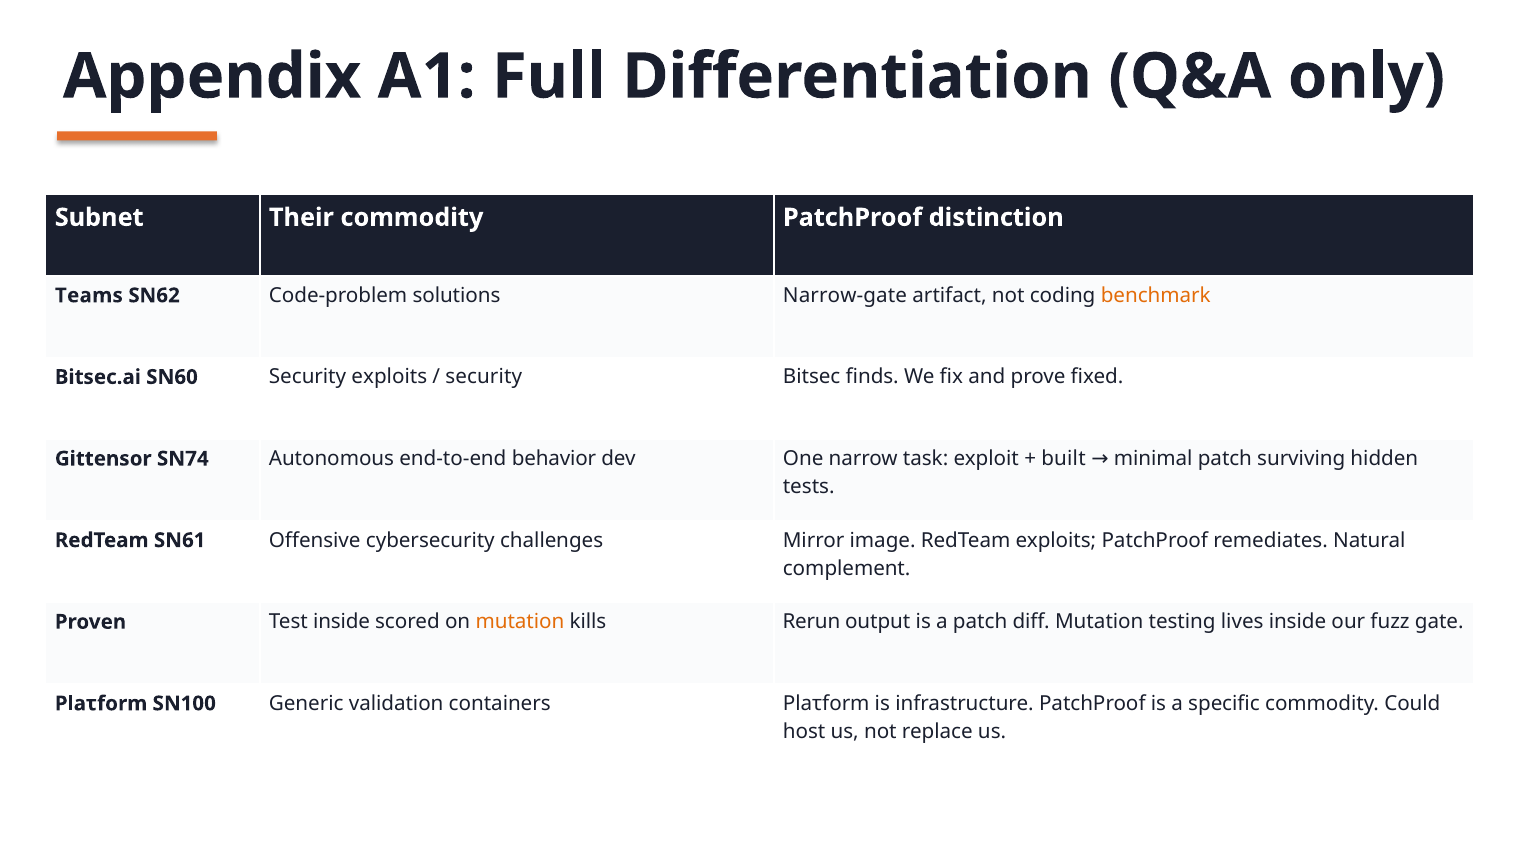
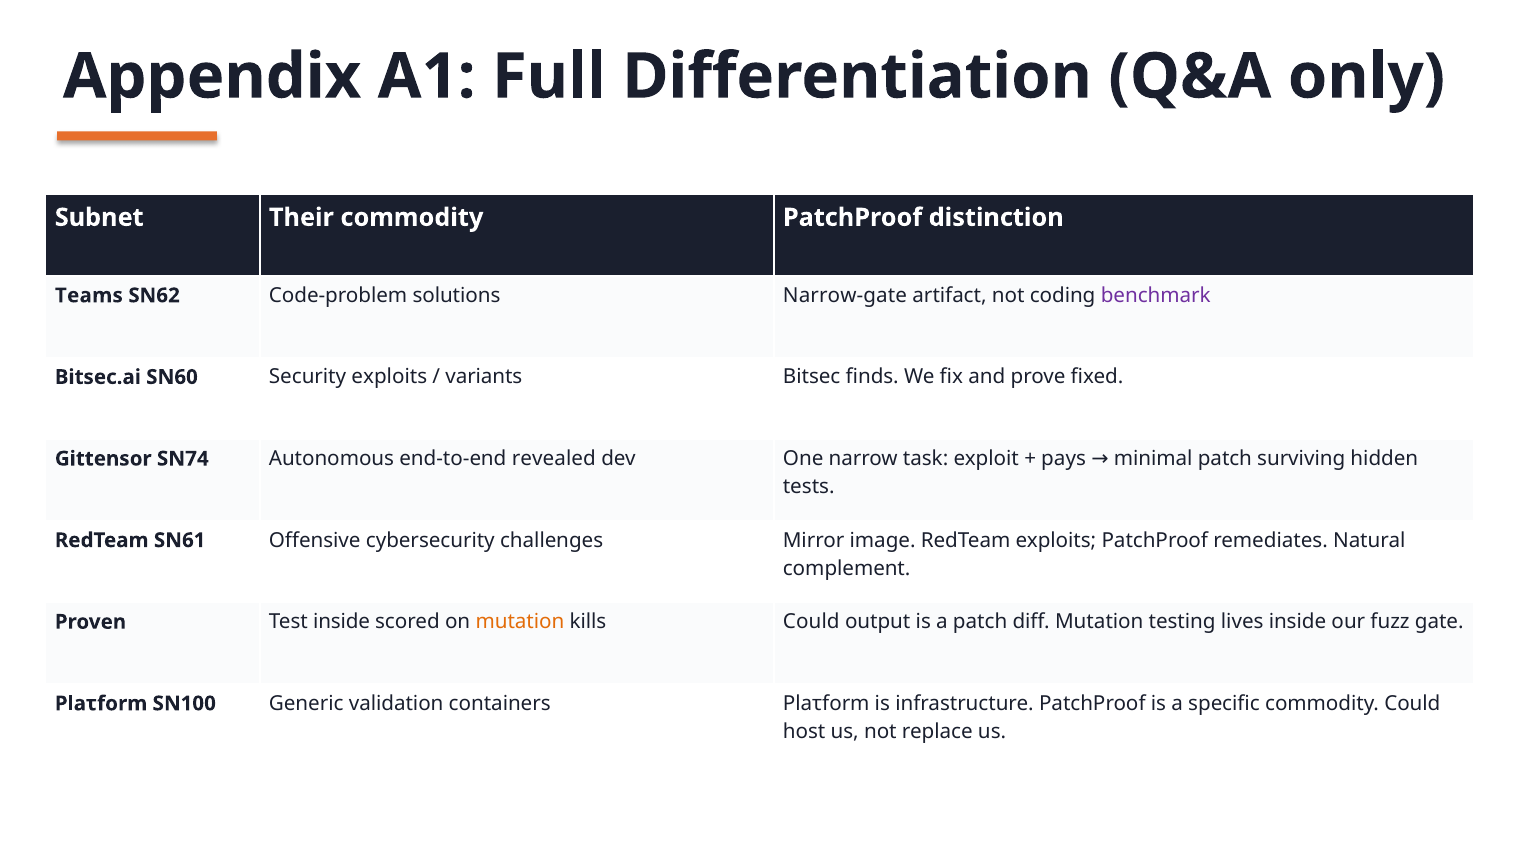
benchmark colour: orange -> purple (1156, 295)
security: security -> variants (484, 377)
behavior: behavior -> revealed (554, 459)
built: built -> pays (1064, 459)
kills Rerun: Rerun -> Could (811, 622)
